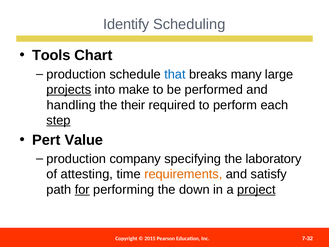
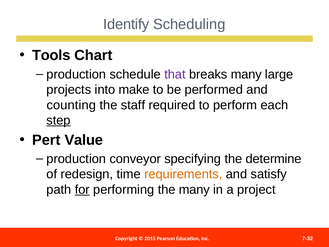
that colour: blue -> purple (175, 74)
projects underline: present -> none (69, 90)
handling: handling -> counting (71, 105)
their: their -> staff (133, 105)
company: company -> conveyor (135, 159)
laboratory: laboratory -> determine (274, 159)
attesting: attesting -> redesign (87, 174)
the down: down -> many (194, 189)
project underline: present -> none (256, 189)
